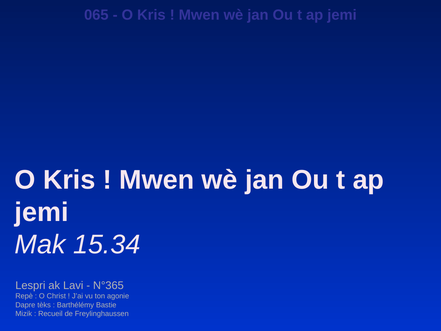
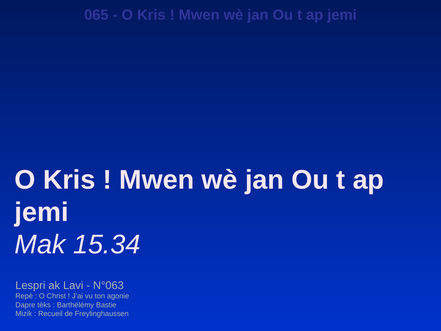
N°365: N°365 -> N°063 (108, 285)
